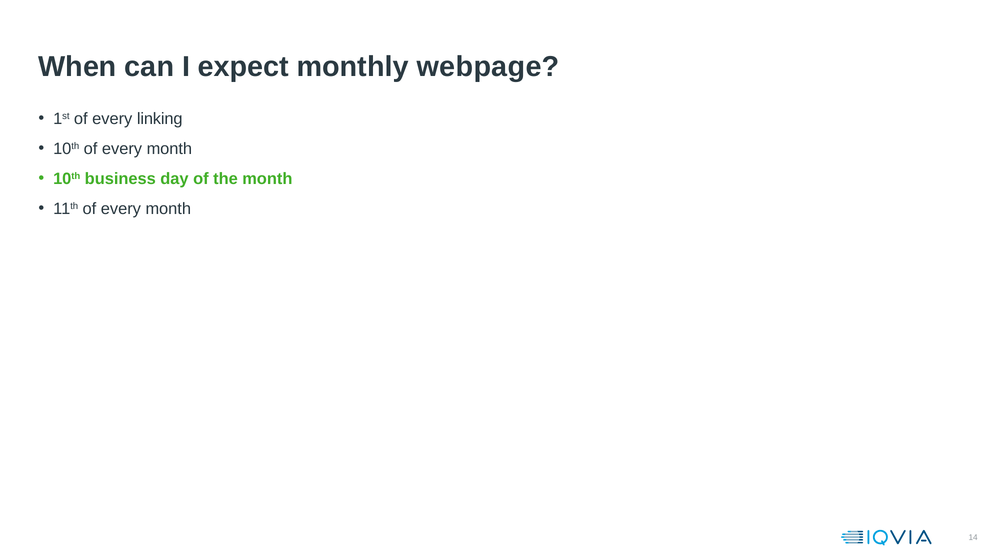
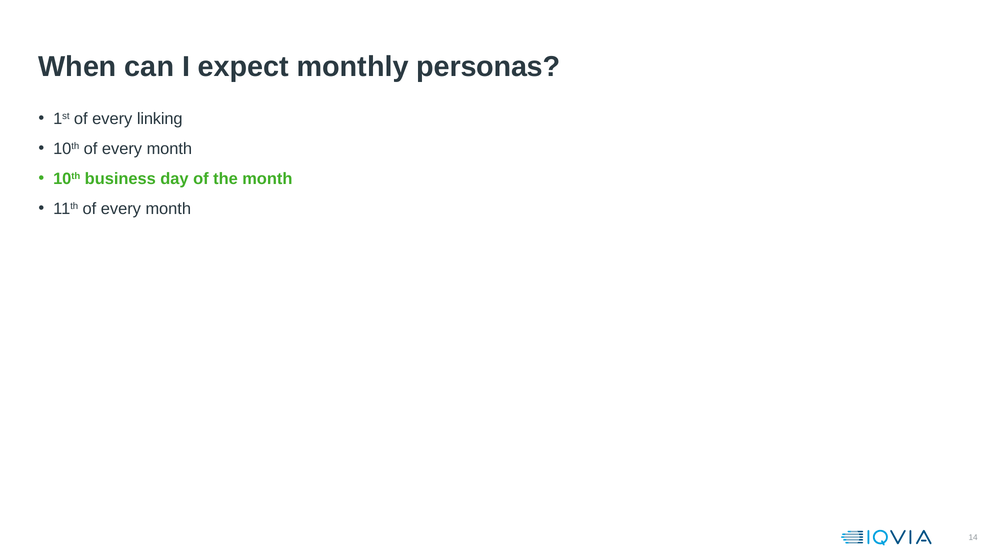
webpage: webpage -> personas (488, 67)
